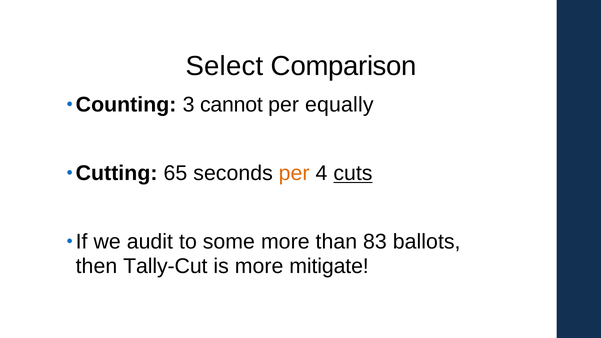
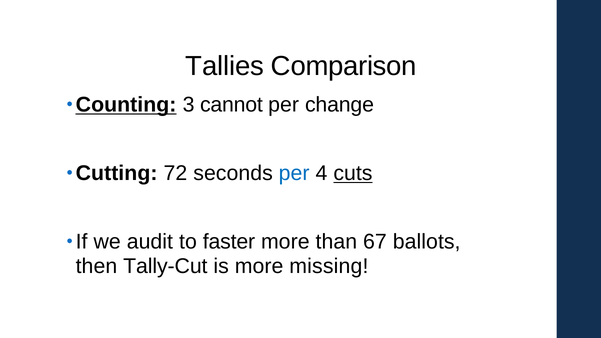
Select: Select -> Tallies (225, 66)
Counting underline: none -> present (126, 105)
equally: equally -> change (339, 105)
65: 65 -> 72 (175, 173)
per colour: orange -> blue (294, 173)
some: some -> faster (229, 242)
83: 83 -> 67 (375, 242)
mitigate: mitigate -> missing (329, 266)
